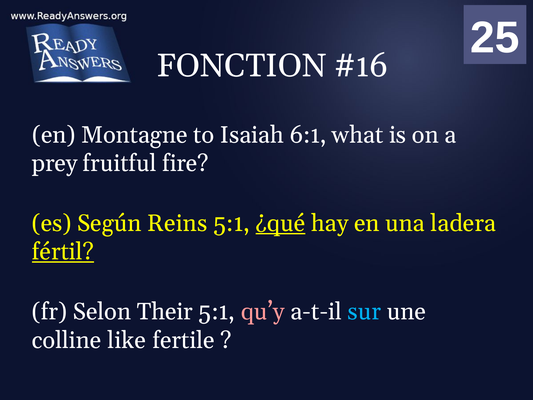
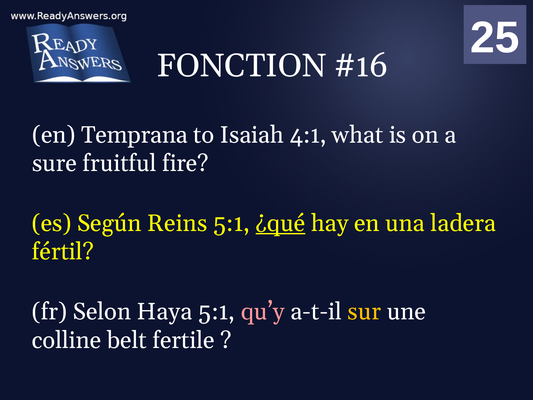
Montagne: Montagne -> Temprana (134, 135)
6:1: 6:1 -> 4:1 (308, 135)
prey: prey -> sure (54, 163)
fértil underline: present -> none (63, 252)
Their: Their -> Haya (165, 312)
sur colour: light blue -> yellow (364, 312)
like: like -> belt (127, 340)
